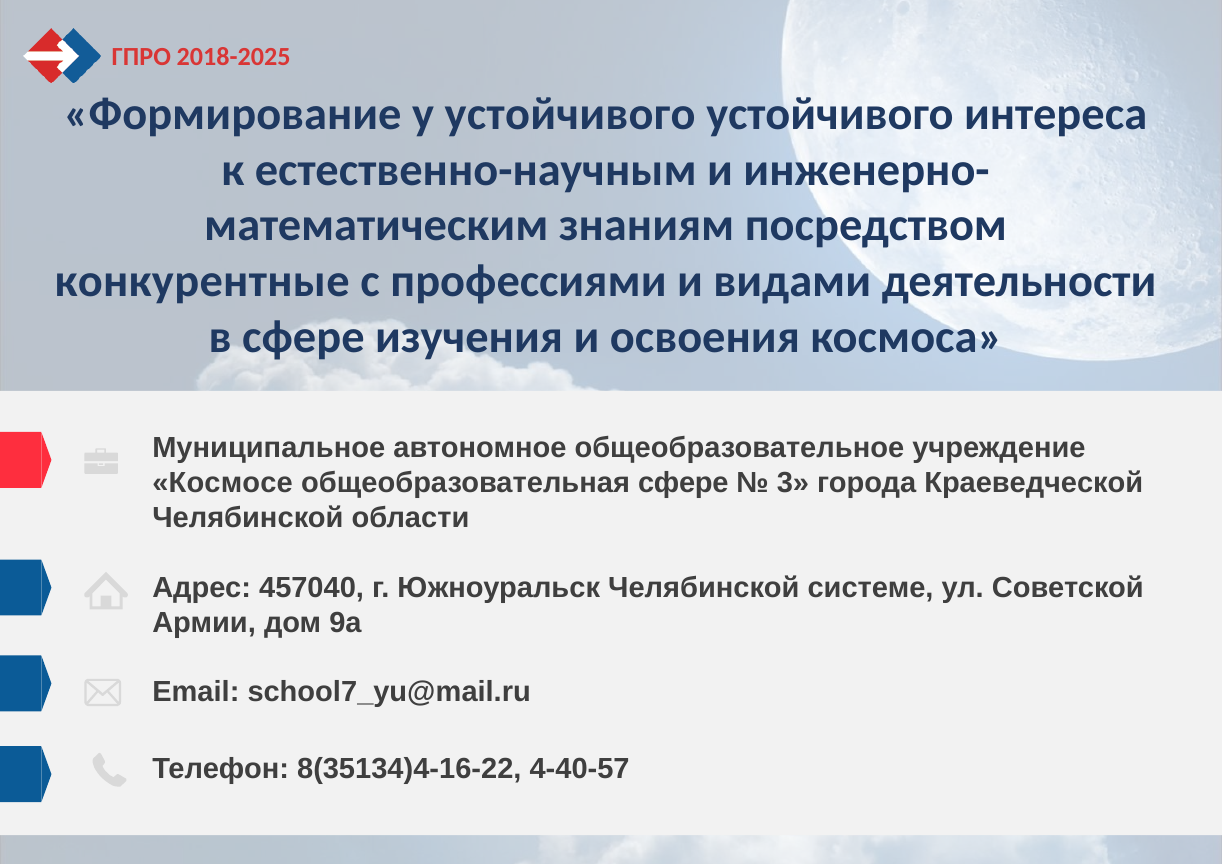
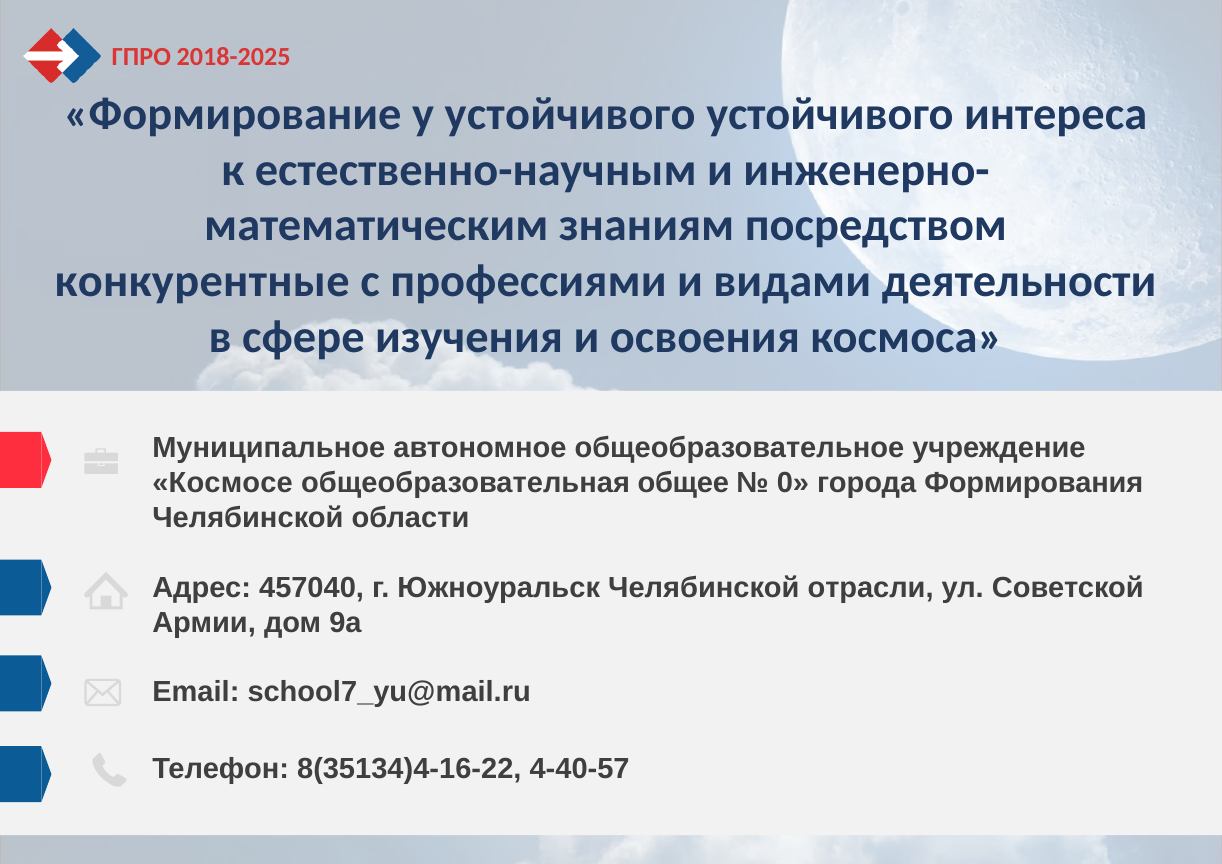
общеобразовательная сфере: сфере -> общее (683, 483)
3: 3 -> 0 (793, 483)
Краеведческой: Краеведческой -> Формирования (1034, 483)
системе: системе -> отрасли (871, 588)
